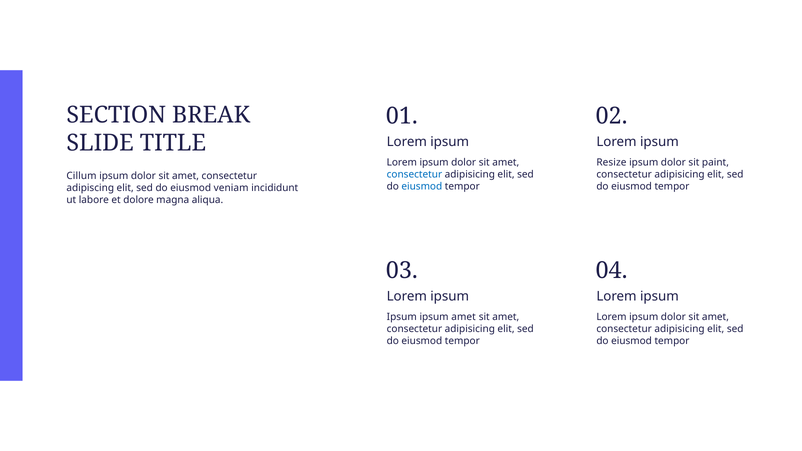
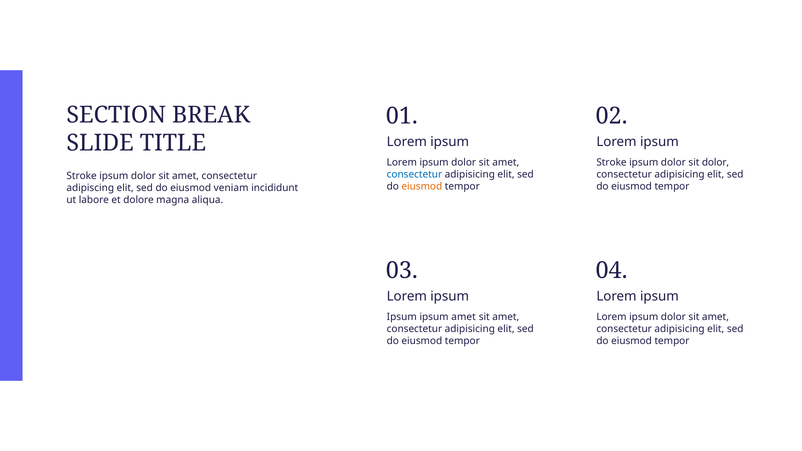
Resize: Resize -> Stroke (611, 162)
sit paint: paint -> dolor (716, 162)
Cillum: Cillum -> Stroke (82, 176)
eiusmod colour: blue -> orange (422, 186)
